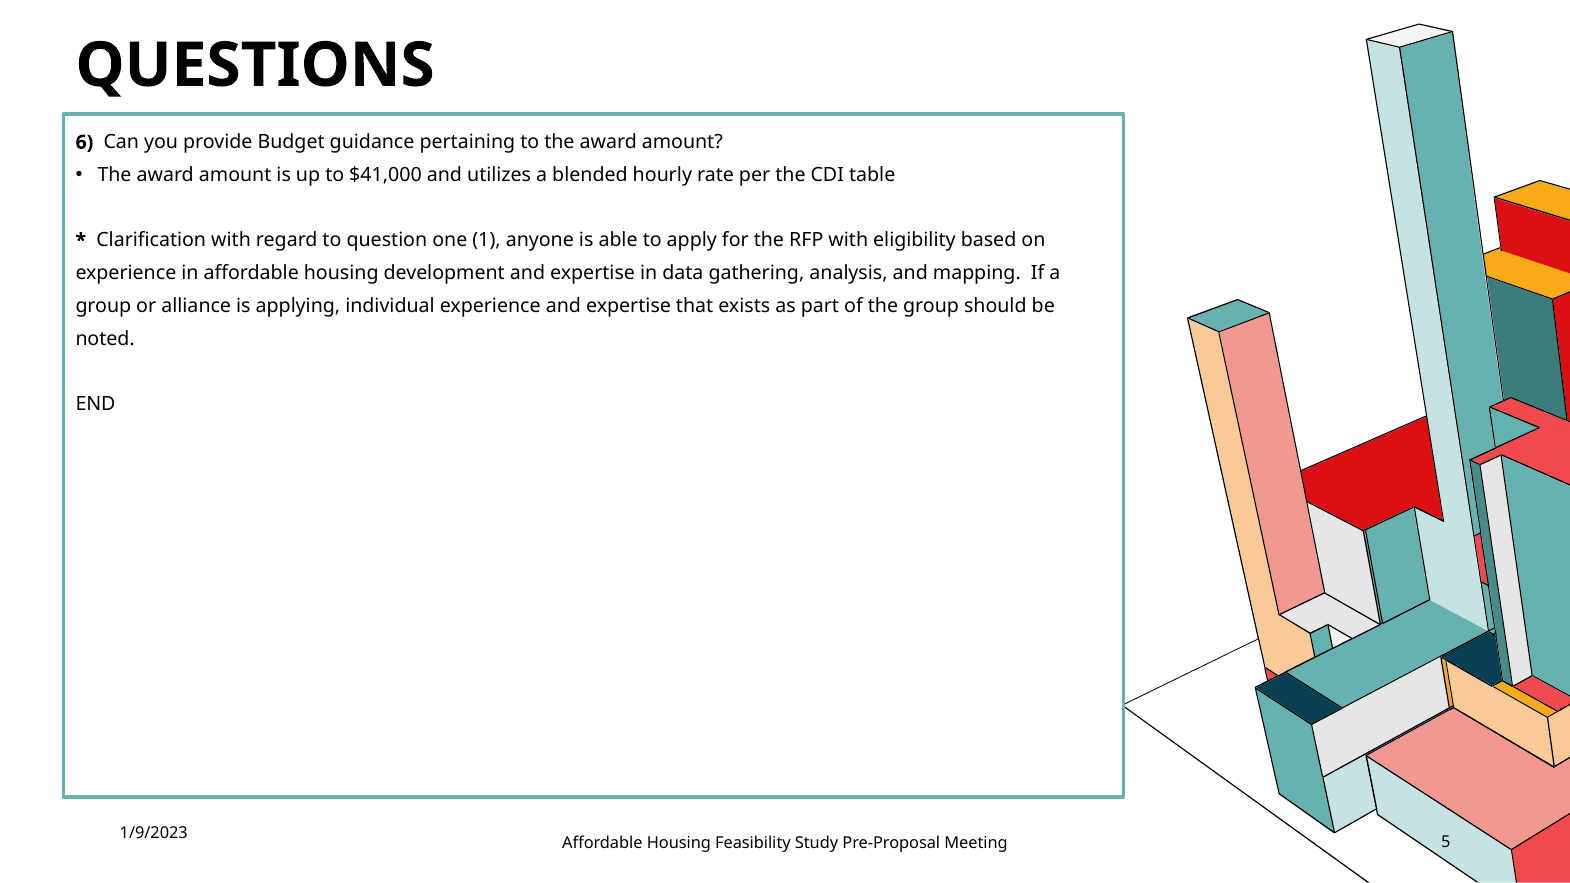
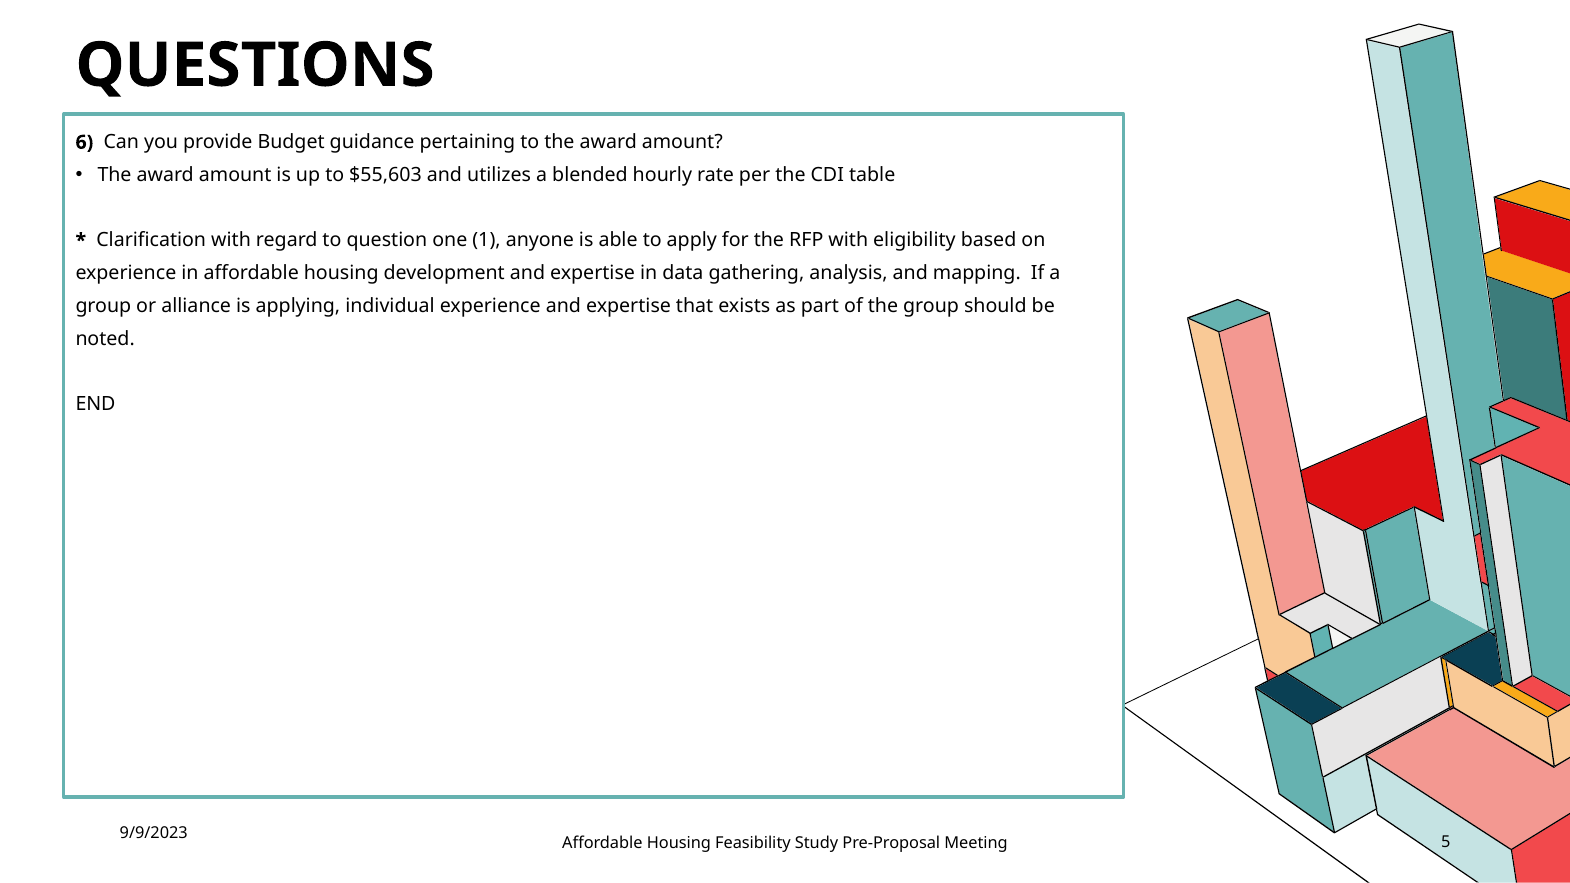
$41,000: $41,000 -> $55,603 (385, 175)
1/9/2023: 1/9/2023 -> 9/9/2023 (154, 833)
